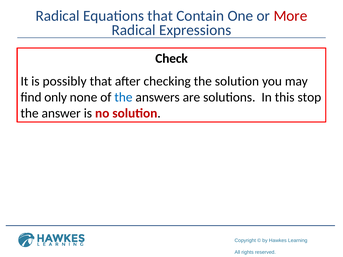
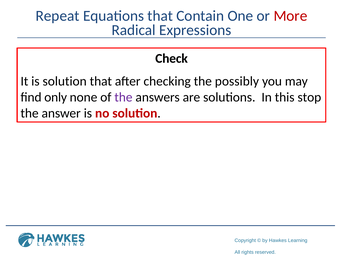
Radical: Radical -> Repeat (58, 16)
is possibly: possibly -> solution (65, 81)
the solution: solution -> possibly (237, 81)
the colour: blue -> purple (123, 97)
